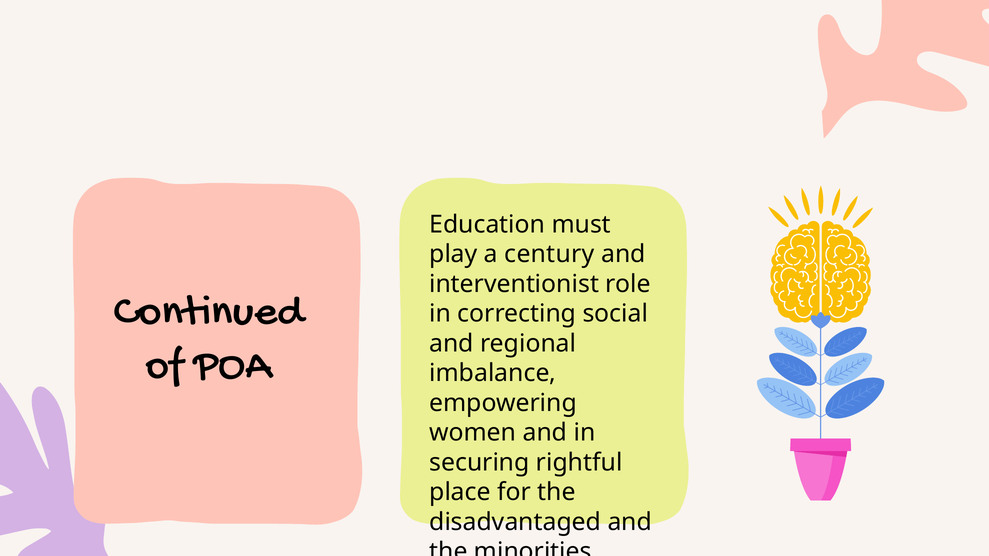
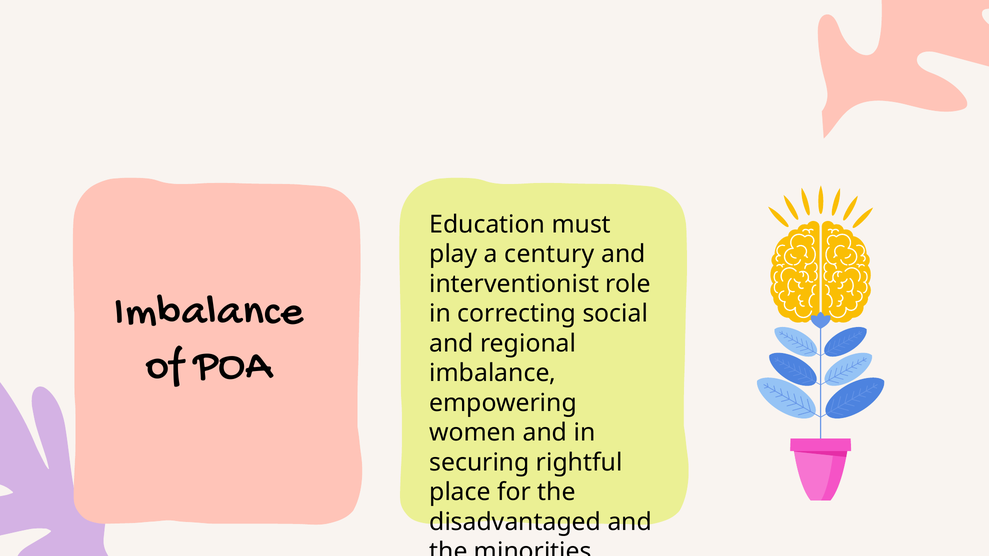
Continued: Continued -> Imbalance (209, 308)
